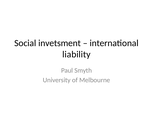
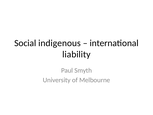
invetsment: invetsment -> indigenous (60, 43)
